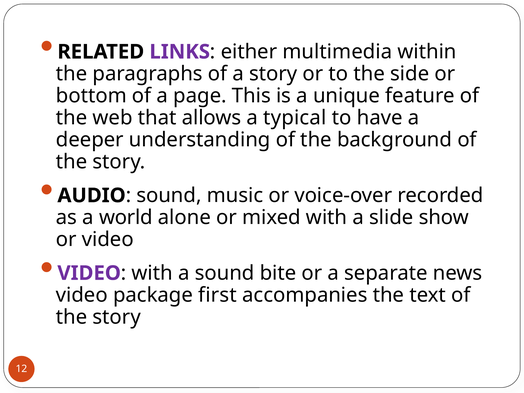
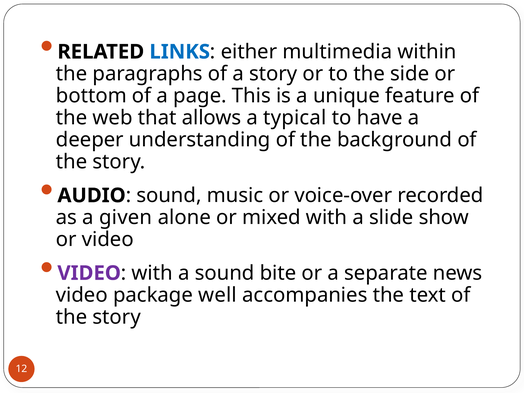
LINKS colour: purple -> blue (180, 52)
world: world -> given (126, 218)
first: first -> well (218, 295)
